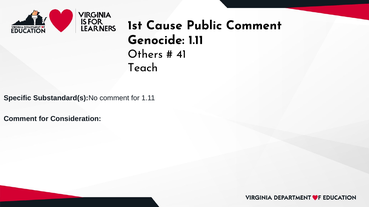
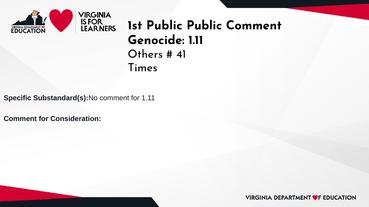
1st Cause: Cause -> Public (164, 25)
Teach: Teach -> Times (143, 68)
